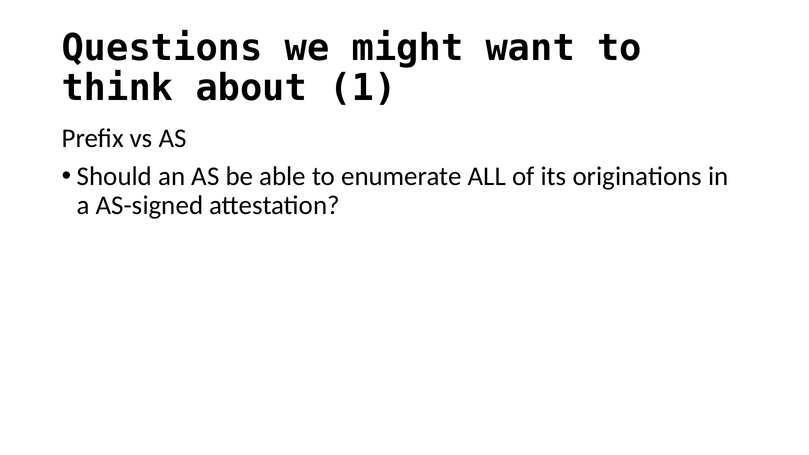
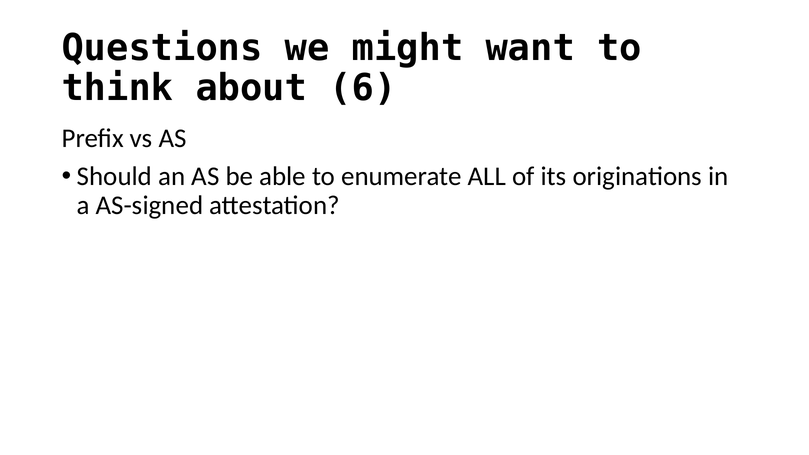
1: 1 -> 6 (363, 88)
